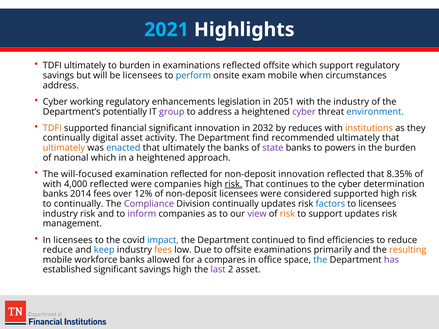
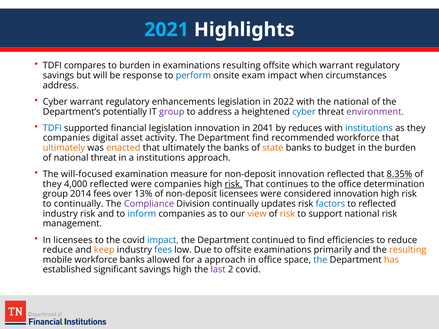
TDFI ultimately: ultimately -> compares (85, 66)
examinations reflected: reflected -> resulting (242, 66)
which support: support -> warrant (336, 66)
be licensees: licensees -> response (142, 76)
exam mobile: mobile -> impact (283, 76)
Cyber working: working -> warrant (87, 102)
2051: 2051 -> 2022 (284, 102)
the industry: industry -> national (351, 102)
cyber colour: purple -> blue (304, 112)
environment colour: blue -> purple (375, 112)
TDFI colour: orange -> blue (52, 128)
financial significant: significant -> legislation (171, 128)
2032: 2032 -> 2041 (263, 128)
institutions colour: orange -> blue (369, 128)
continually: continually -> companies (66, 138)
recommended ultimately: ultimately -> workforce (358, 138)
enacted colour: blue -> orange (123, 148)
state colour: purple -> orange (273, 148)
powers: powers -> budget (340, 148)
national which: which -> threat (104, 158)
in a heightened: heightened -> institutions (161, 158)
examination reflected: reflected -> measure (189, 174)
8.35% underline: none -> present (399, 174)
with: with -> they (52, 184)
the cyber: cyber -> office (350, 184)
banks: banks -> group (55, 194)
12%: 12% -> 13% (143, 194)
considered supported: supported -> innovation (356, 194)
to licensees: licensees -> reflected (377, 204)
inform colour: purple -> blue (142, 214)
view colour: purple -> orange (257, 214)
support updates: updates -> national (362, 214)
keep colour: blue -> orange (104, 250)
fees colour: orange -> blue (163, 250)
a compares: compares -> approach (225, 260)
has colour: purple -> orange (391, 260)
2 asset: asset -> covid (248, 270)
